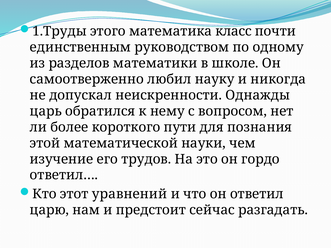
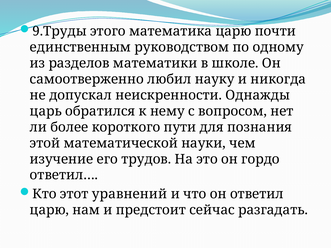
1.Труды: 1.Труды -> 9.Труды (60, 31)
математика класс: класс -> царю (233, 31)
